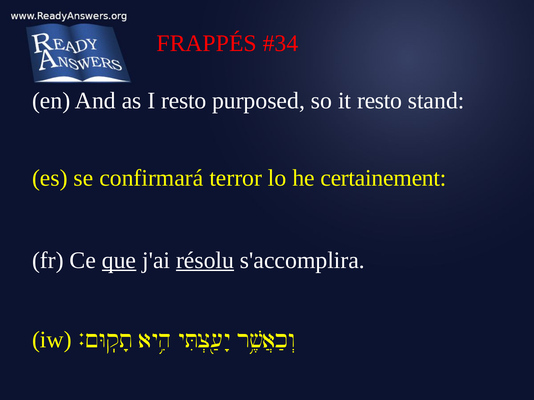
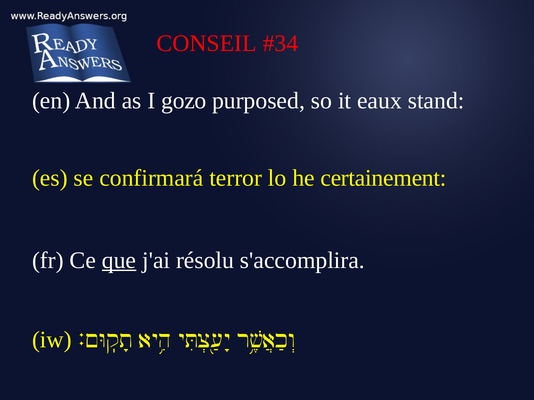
FRAPPÉS: FRAPPÉS -> CONSEIL (207, 43)
I resto: resto -> gozo (184, 101)
it resto: resto -> eaux (380, 101)
résolu underline: present -> none (205, 261)
